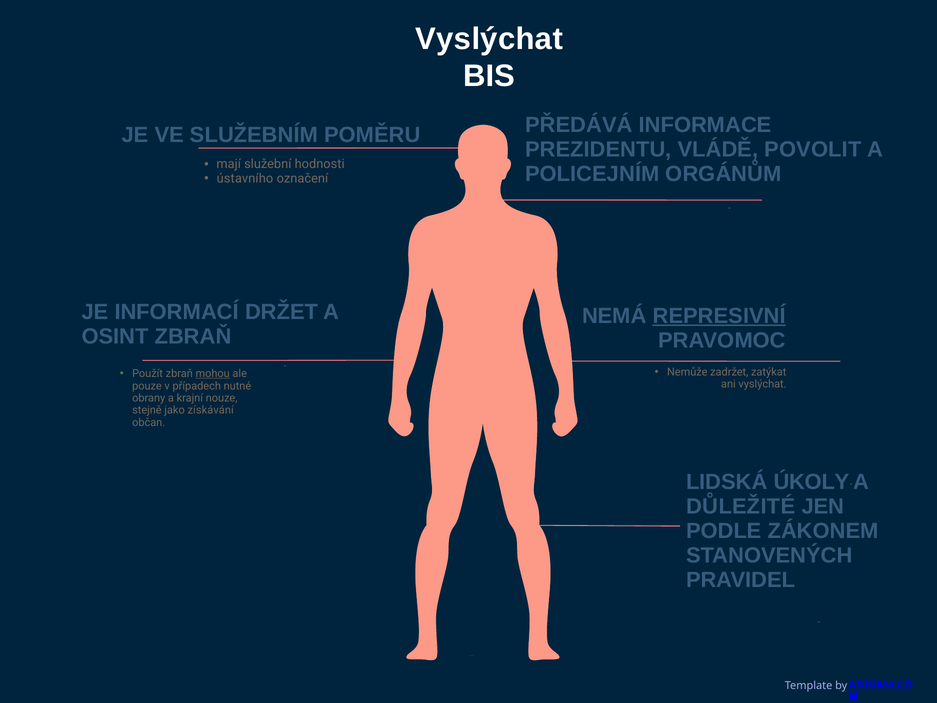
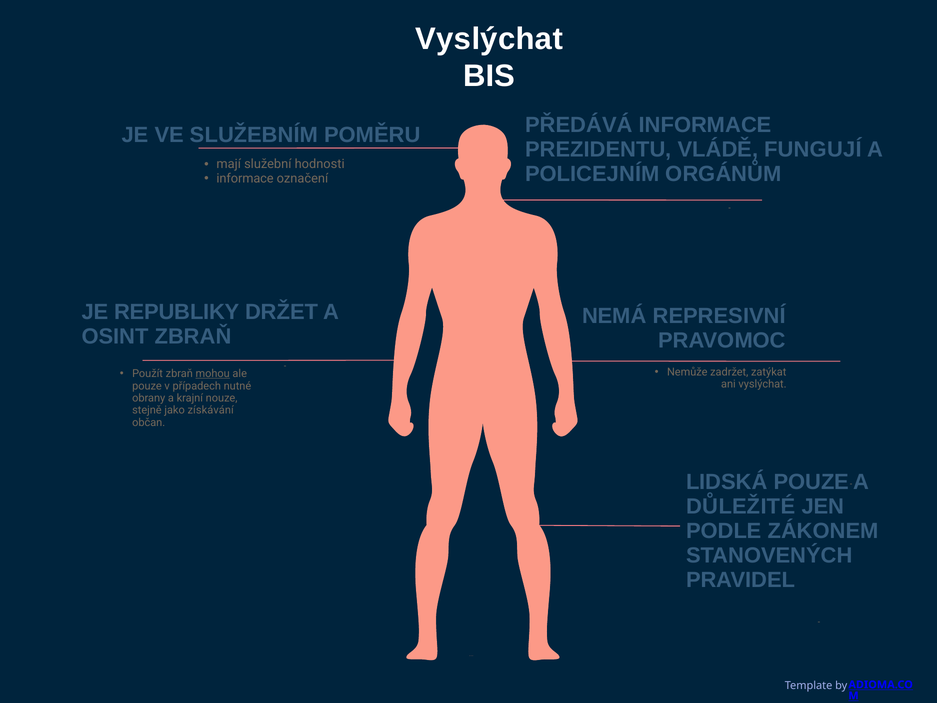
POVOLIT: POVOLIT -> FUNGUJÍ (813, 150)
ústavního: ústavního -> informace (245, 178)
INFORMACÍ: INFORMACÍ -> REPUBLIKY (177, 312)
REPRESIVNÍ underline: present -> none (719, 316)
LIDSKÁ ÚKOLY: ÚKOLY -> POUZE (811, 482)
